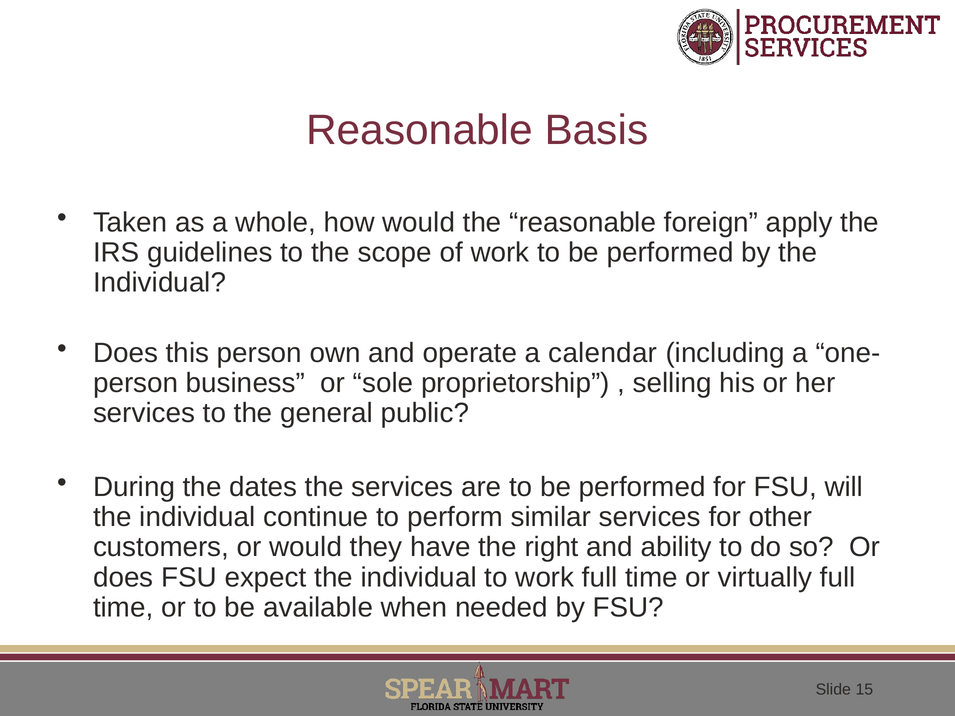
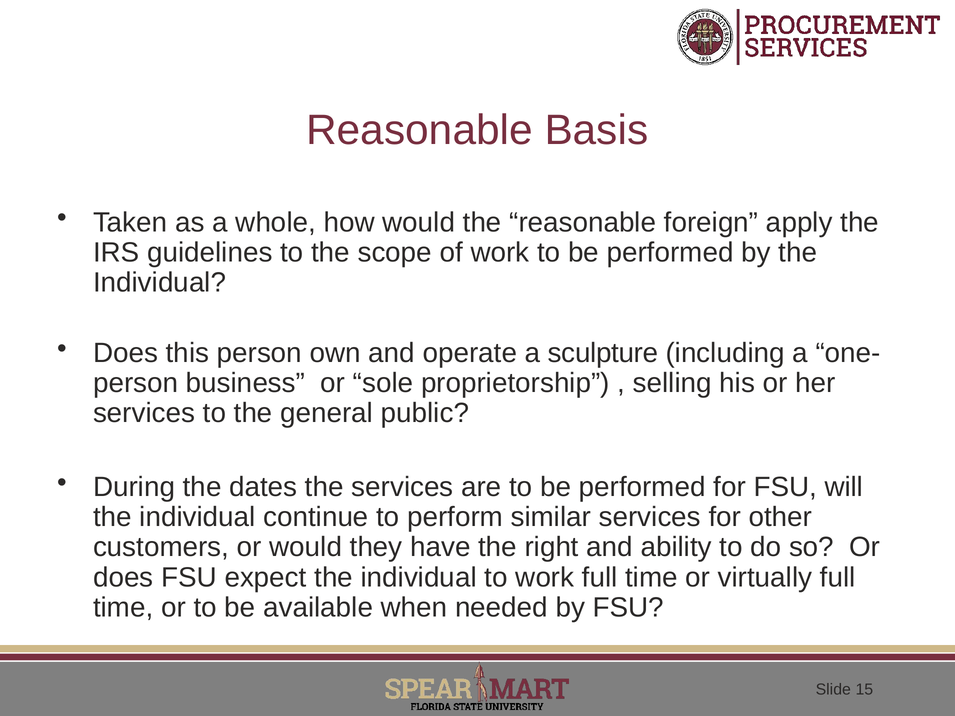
calendar: calendar -> sculpture (603, 353)
